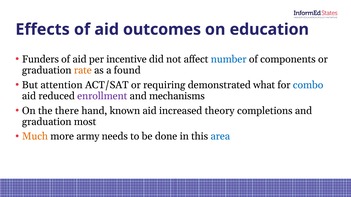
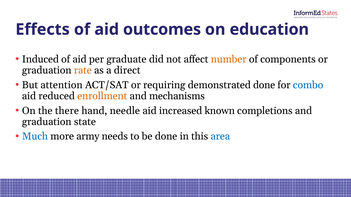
Funders: Funders -> Induced (40, 59)
incentive: incentive -> graduate (126, 59)
number colour: blue -> orange (229, 59)
found: found -> direct (127, 70)
demonstrated what: what -> done (264, 85)
enrollment colour: purple -> orange (102, 96)
known: known -> needle (125, 111)
theory: theory -> known (220, 111)
most: most -> state (85, 122)
Much colour: orange -> blue (35, 137)
